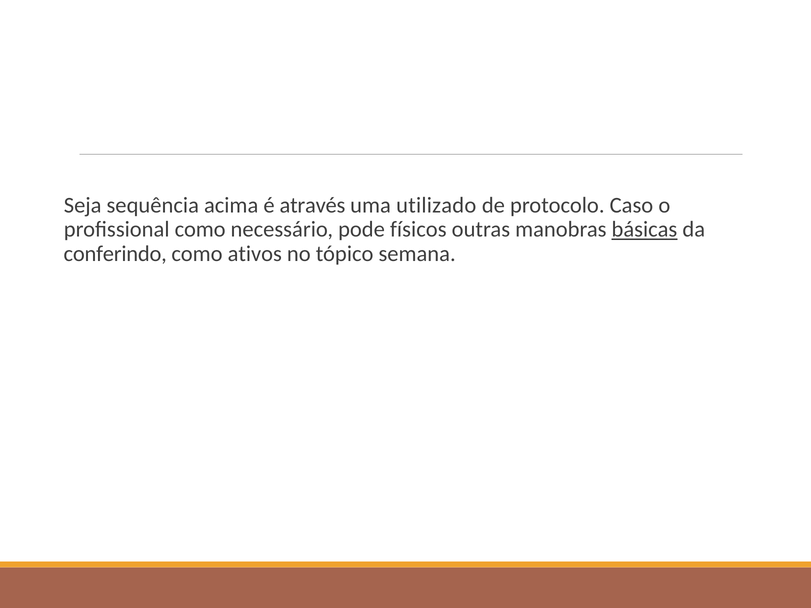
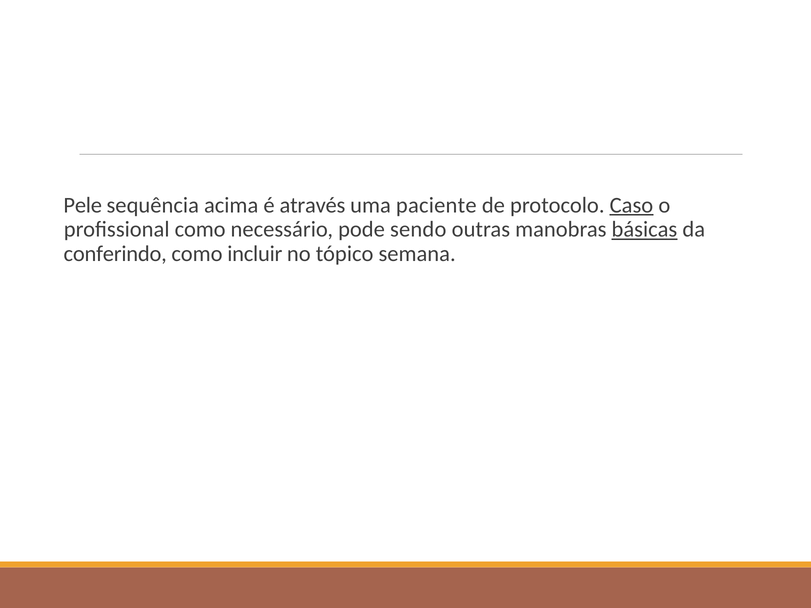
Seja: Seja -> Pele (83, 205)
utilizado: utilizado -> paciente (436, 205)
Caso underline: none -> present (631, 205)
físicos: físicos -> sendo (418, 230)
ativos: ativos -> incluir (255, 254)
